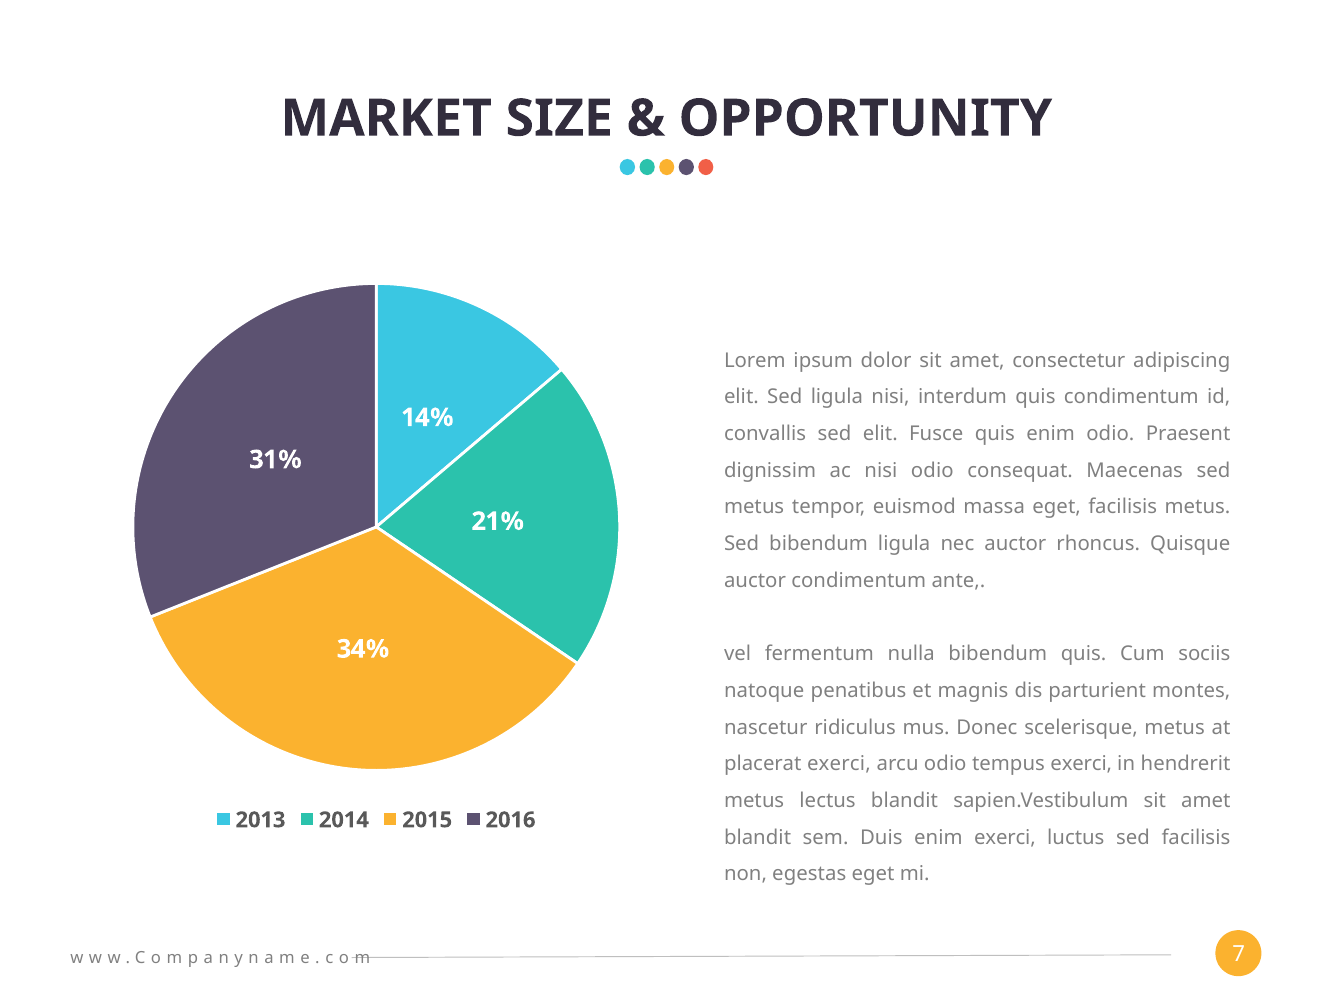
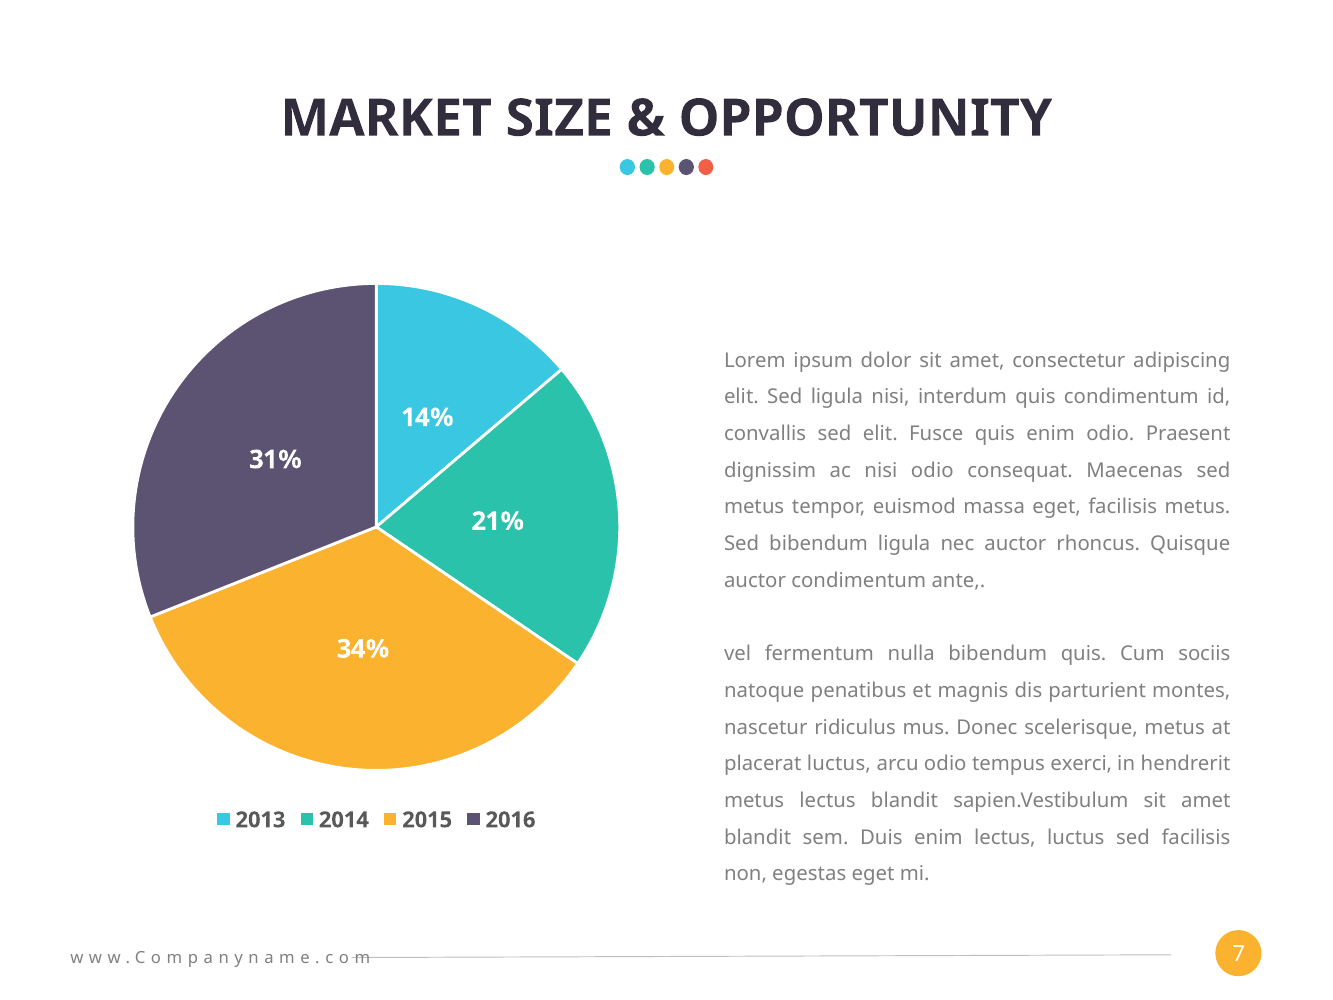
placerat exerci: exerci -> luctus (839, 764)
enim exerci: exerci -> lectus (1005, 837)
